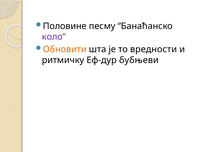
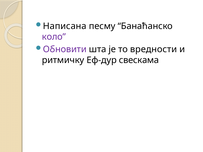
Половине: Половине -> Написана (65, 26)
Обновити colour: orange -> purple (65, 49)
бубњеви: бубњеви -> свескама (139, 60)
